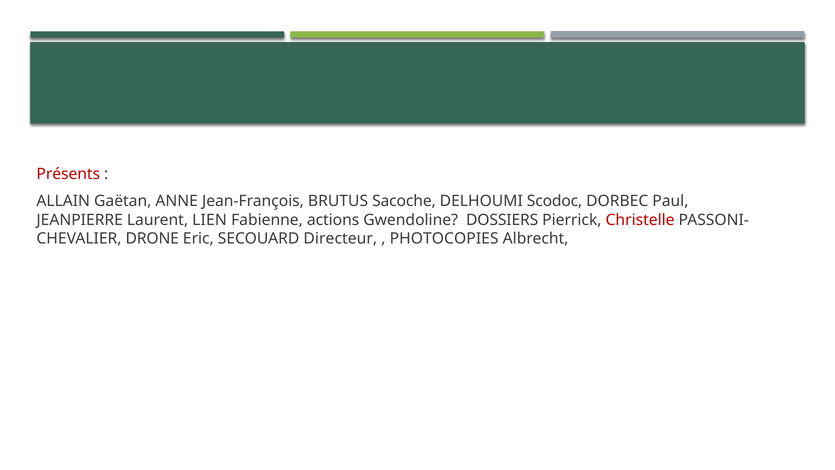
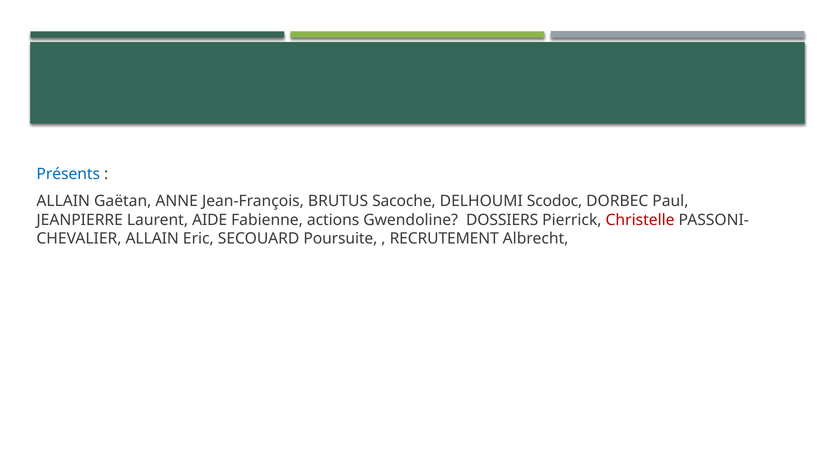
Présents colour: red -> blue (68, 174)
LIEN: LIEN -> AIDE (210, 220)
DRONE: DRONE -> ALLAIN (152, 239)
Directeur: Directeur -> Poursuite (340, 239)
PHOTOCOPIES: PHOTOCOPIES -> RECRUTEMENT (444, 239)
